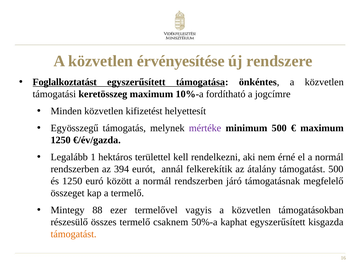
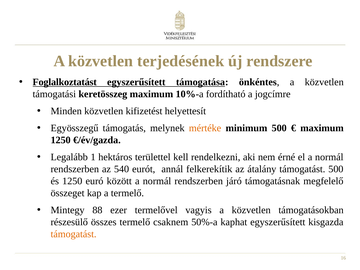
érvényesítése: érvényesítése -> terjedésének (181, 61)
mértéke colour: purple -> orange (205, 128)
394: 394 -> 540 (122, 169)
